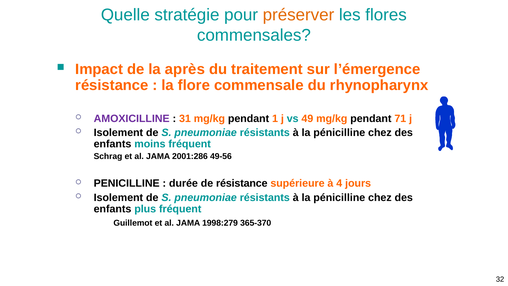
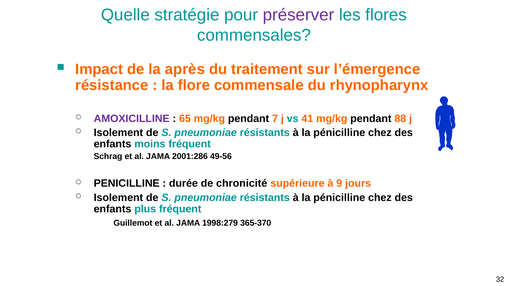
préserver colour: orange -> purple (298, 15)
31: 31 -> 65 (185, 118)
1: 1 -> 7 (275, 118)
49: 49 -> 41 (307, 118)
71: 71 -> 88 (400, 118)
de résistance: résistance -> chronicité (242, 183)
4: 4 -> 9 (339, 183)
